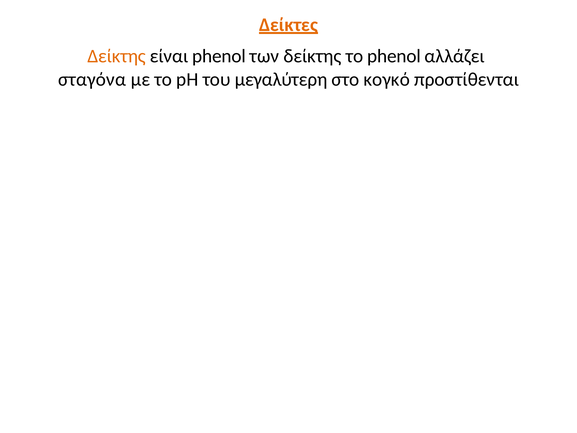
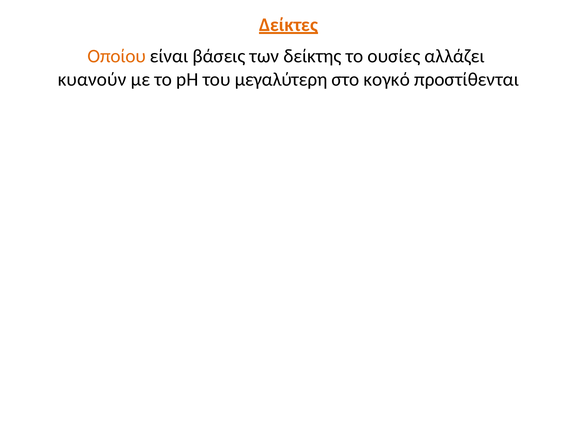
Δείκτης: Δείκτης -> Οποίου (117, 56)
είναι phenol: phenol -> βάσεις (219, 56)
το phenol: phenol -> ουσίες (394, 56)
σταγόνα: σταγόνα -> κυανούν (92, 79)
